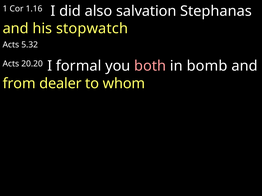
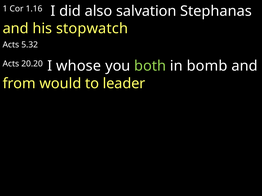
formal: formal -> whose (79, 66)
both colour: pink -> light green (150, 66)
dealer: dealer -> would (60, 84)
whom: whom -> leader (124, 84)
